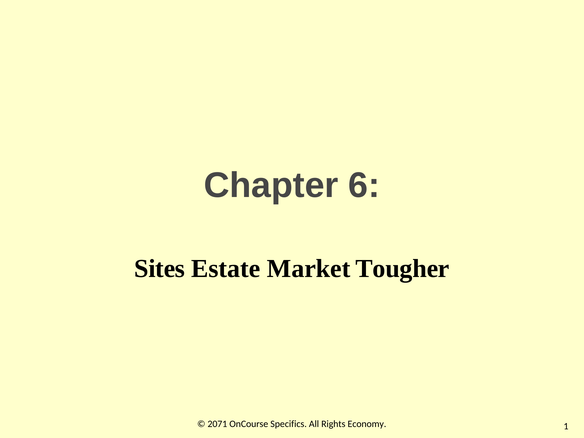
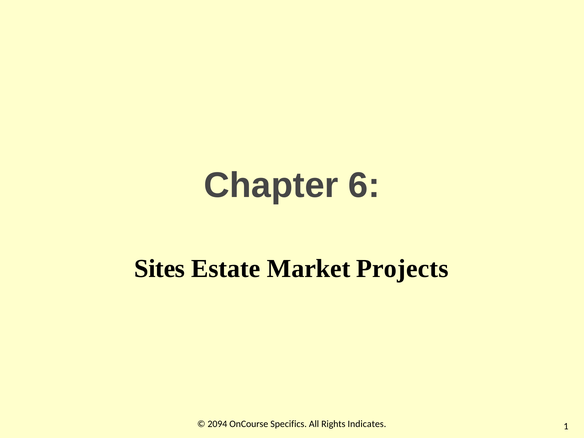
Tougher: Tougher -> Projects (402, 269)
2071: 2071 -> 2094 (217, 424)
Economy: Economy -> Indicates (367, 424)
